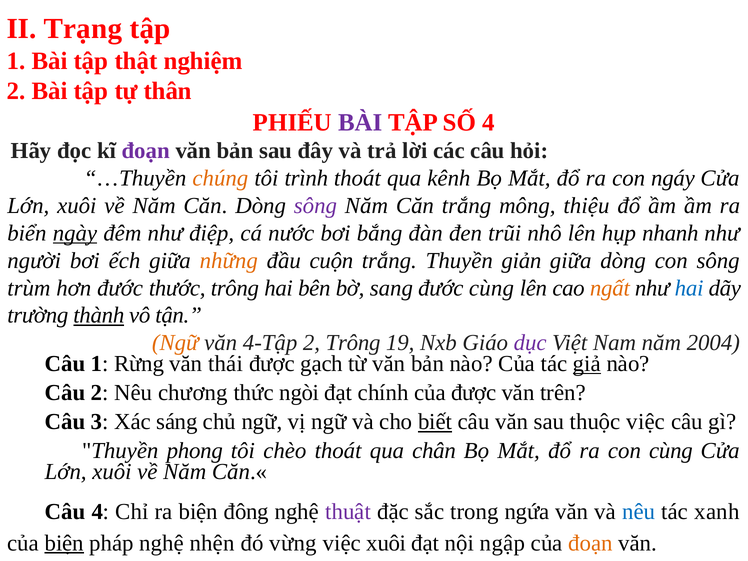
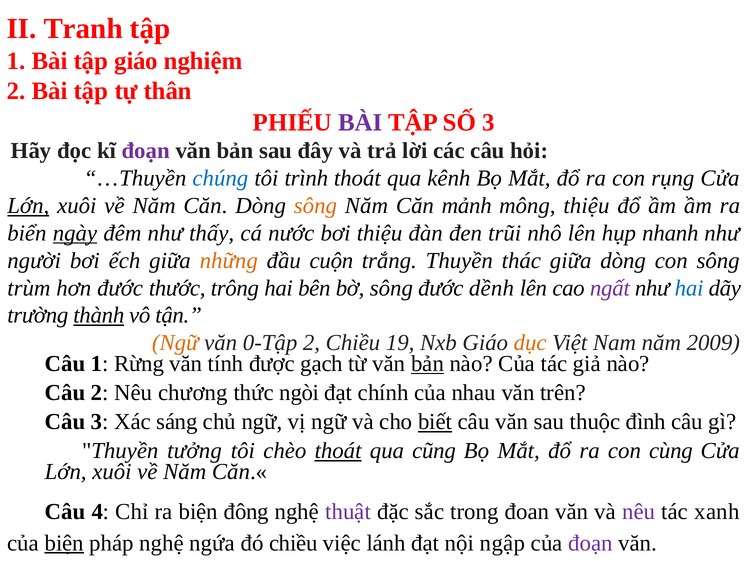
Trạng: Trạng -> Tranh (83, 29)
tập thật: thật -> giáo (136, 61)
SỐ 4: 4 -> 3 (489, 122)
chúng colour: orange -> blue (220, 178)
ngáy: ngáy -> rụng (673, 178)
Lớn underline: none -> present (28, 206)
sông colour: purple -> orange (315, 206)
Căn trắng: trắng -> mảnh (467, 206)
điệp: điệp -> thấy (212, 233)
bơi bắng: bắng -> thiệu (380, 233)
giản: giản -> thác (521, 261)
bờ sang: sang -> sông (391, 288)
đước cùng: cùng -> dềnh (491, 288)
ngất colour: orange -> purple (610, 288)
4-Tập: 4-Tập -> 0-Tập (270, 343)
2 Trông: Trông -> Chiều (353, 343)
dục colour: purple -> orange (530, 343)
2004: 2004 -> 2009 (713, 343)
thái: thái -> tính (226, 364)
bản underline: none -> present (428, 364)
giả underline: present -> none (587, 364)
của được: được -> nhau (474, 393)
thuộc việc: việc -> đình (646, 422)
phong: phong -> tưởng (195, 451)
thoát underline: none -> present (338, 451)
chân: chân -> cũng (434, 451)
ngứa: ngứa -> đoan (527, 512)
nêu colour: blue -> purple (639, 512)
nhện: nhện -> ngứa (212, 543)
đó vừng: vừng -> chiều (293, 543)
việc xuôi: xuôi -> lánh (386, 543)
đoạn colour: orange -> purple (590, 543)
